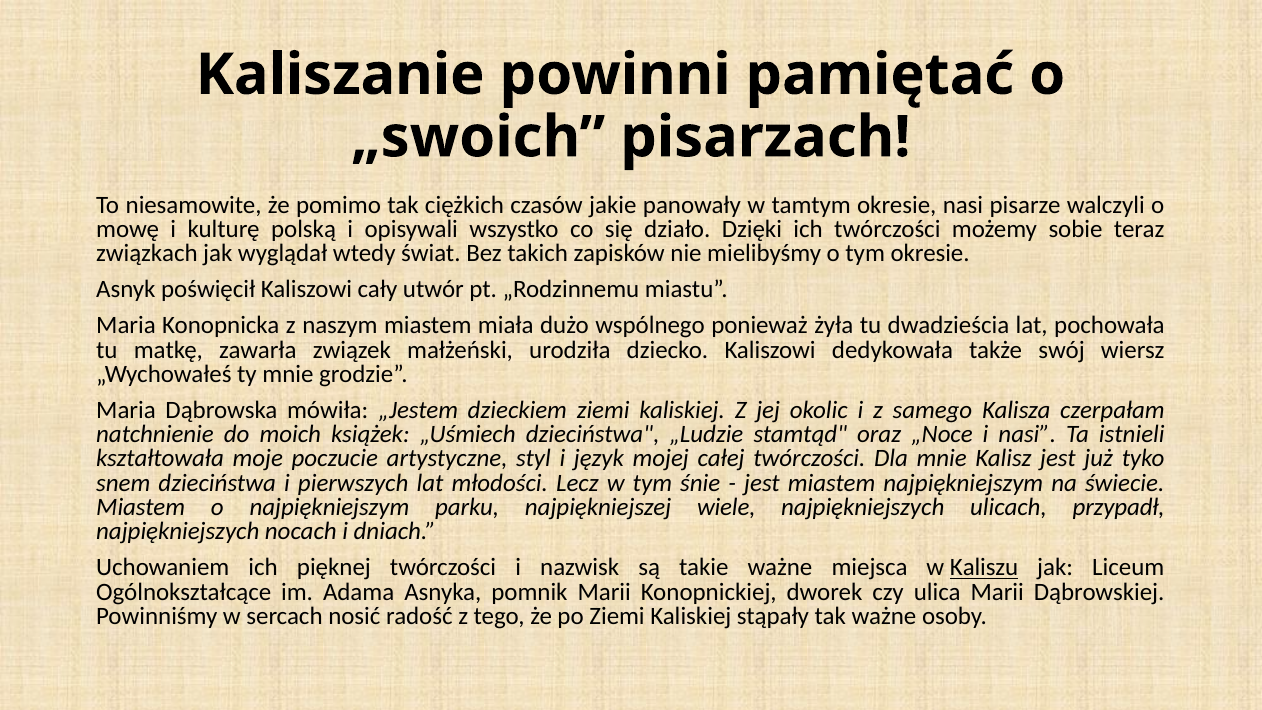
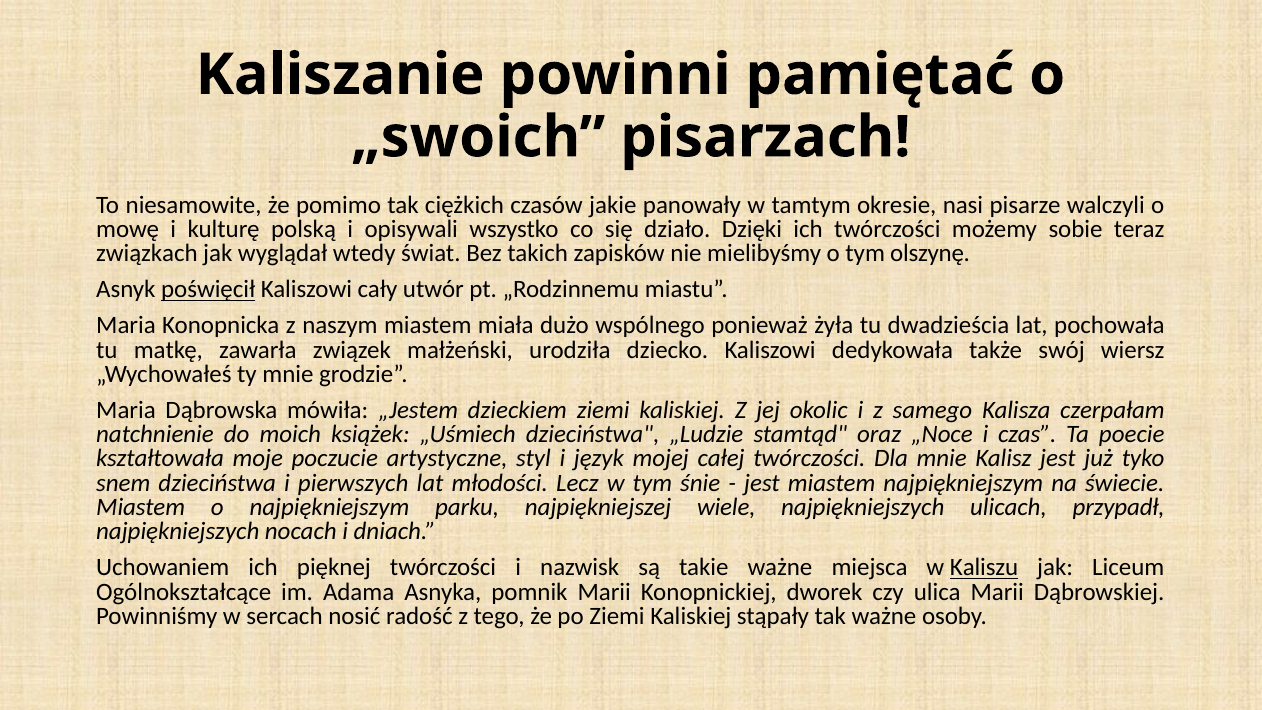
tym okresie: okresie -> olszynę (930, 253)
poświęcił underline: none -> present (208, 289)
i nasi: nasi -> czas (1027, 434)
istnieli: istnieli -> poecie (1132, 434)
